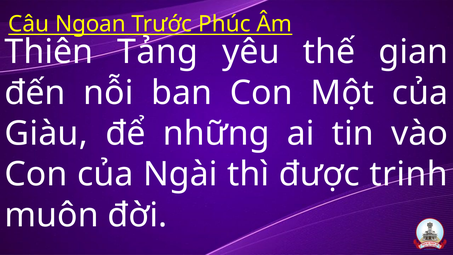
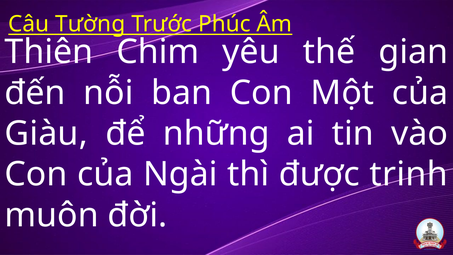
Ngoan: Ngoan -> Tường (90, 24)
Tảng: Tảng -> Chim (158, 52)
